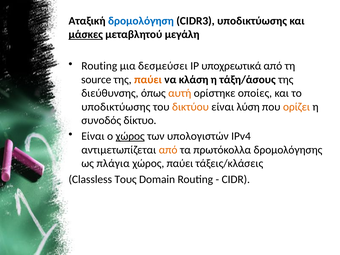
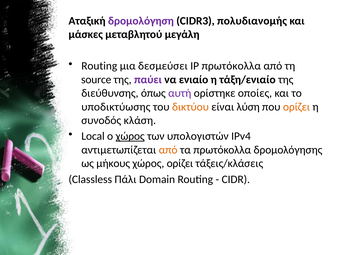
δρομολόγηση colour: blue -> purple (141, 21)
CIDR3 υποδικτύωσης: υποδικτύωσης -> πολυδιανομής (252, 21)
μάσκες underline: present -> none (86, 35)
IP υποχρεωτικά: υποχρεωτικά -> πρωτόκολλα (231, 66)
παύει colour: orange -> purple (148, 80)
κλάση: κλάση -> ενιαίο (194, 80)
τάξη/άσους: τάξη/άσους -> τάξη/ενιαίο (247, 80)
αυτή colour: orange -> purple (180, 93)
δίκτυο: δίκτυο -> κλάση (140, 120)
Είναι: Είναι -> Local (93, 136)
πλάγια: πλάγια -> μήκους (113, 163)
χώρος παύει: παύει -> ορίζει (180, 163)
Τους: Τους -> Πάλι (126, 179)
